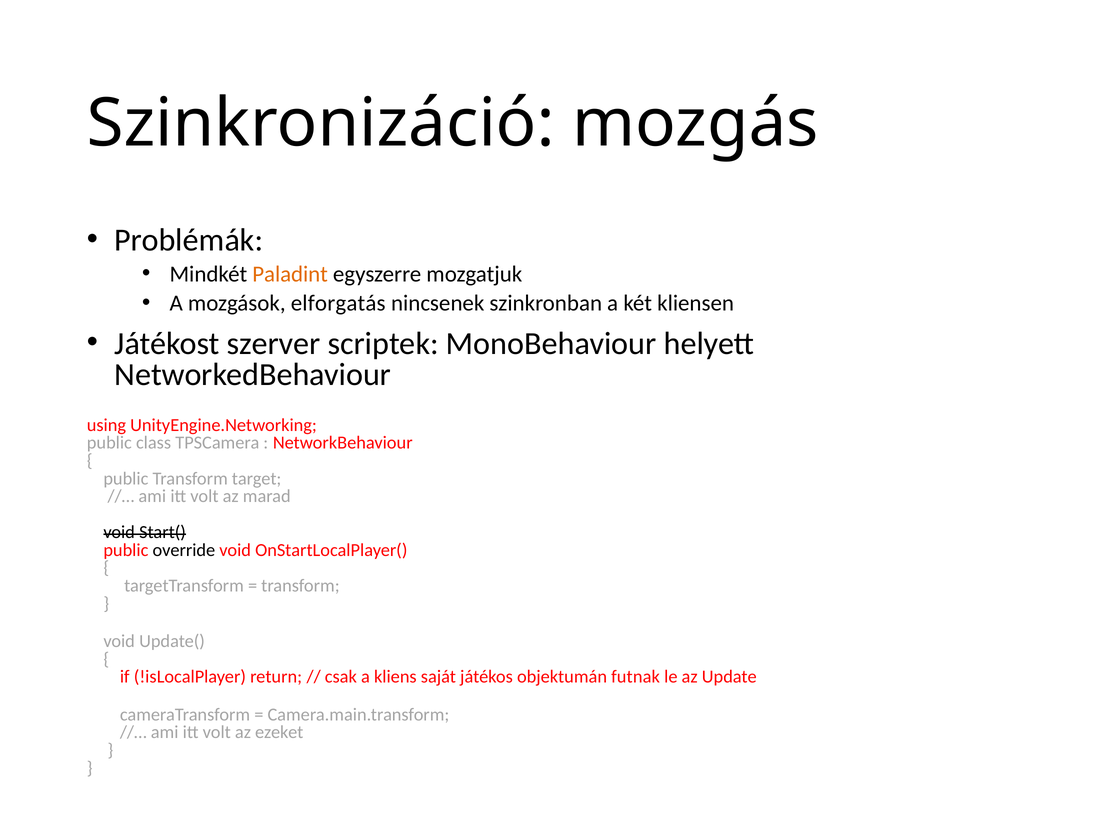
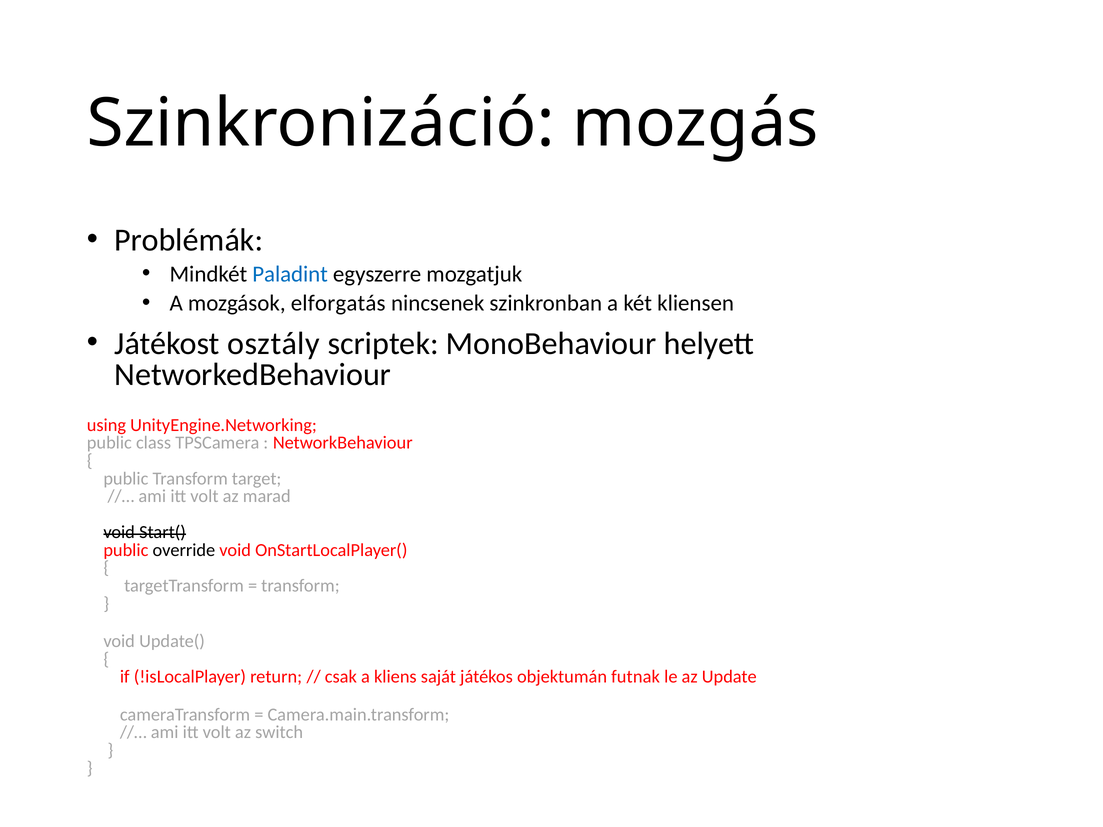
Paladint colour: orange -> blue (290, 274)
szerver: szerver -> osztály (273, 344)
ezeket: ezeket -> switch (279, 733)
